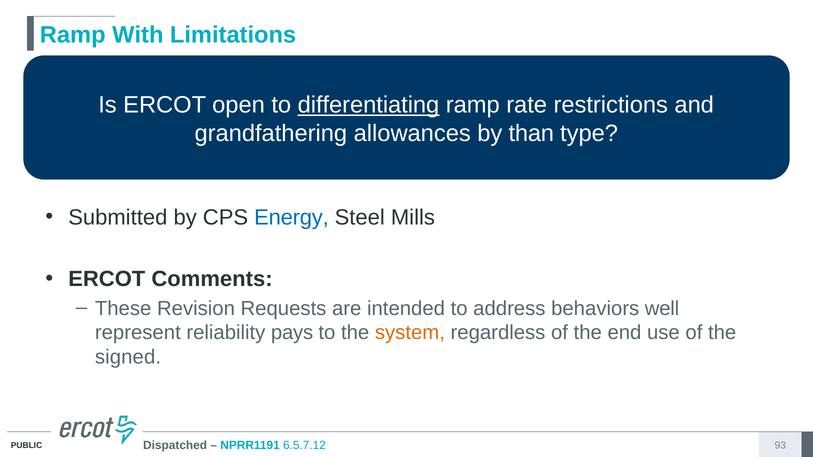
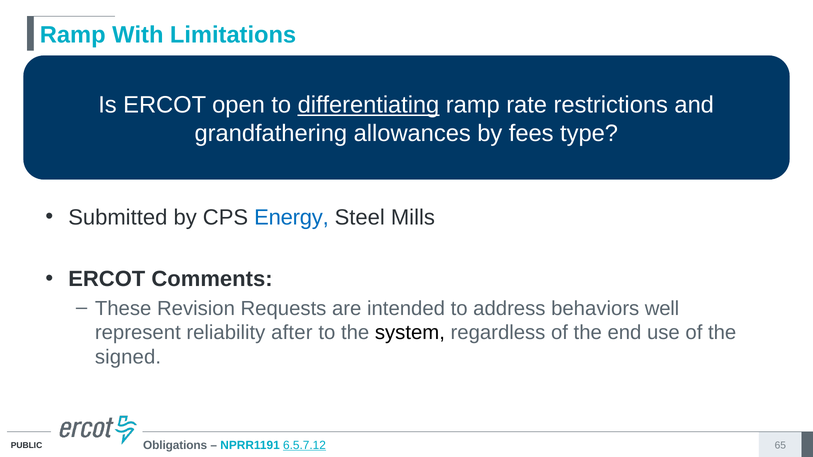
than: than -> fees (531, 133)
pays: pays -> after (292, 333)
system colour: orange -> black (410, 333)
Dispatched: Dispatched -> Obligations (175, 446)
6.5.7.12 underline: none -> present (304, 446)
93: 93 -> 65 (780, 446)
